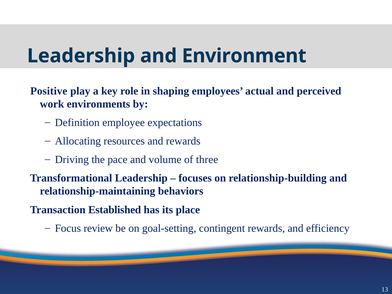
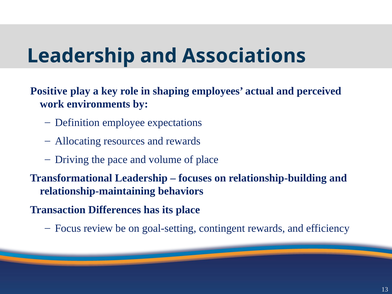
Environment: Environment -> Associations (244, 56)
of three: three -> place (207, 160)
Established: Established -> Differences (115, 210)
